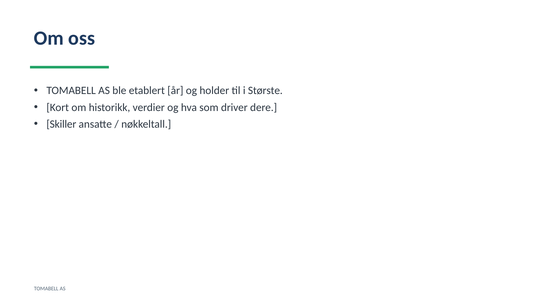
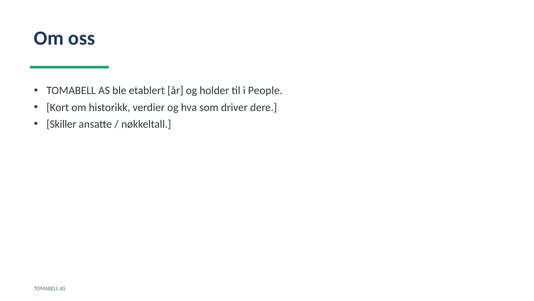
Største: Største -> People (265, 90)
